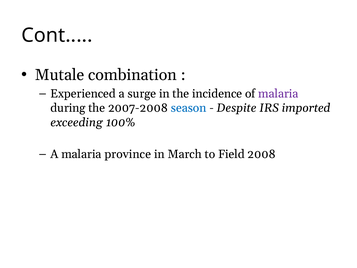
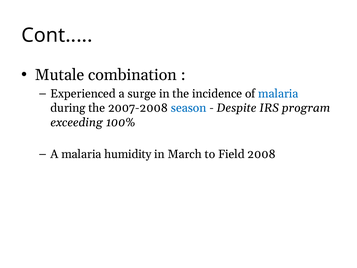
malaria colour: purple -> blue (278, 94)
imported: imported -> program (306, 108)
province: province -> humidity (128, 154)
